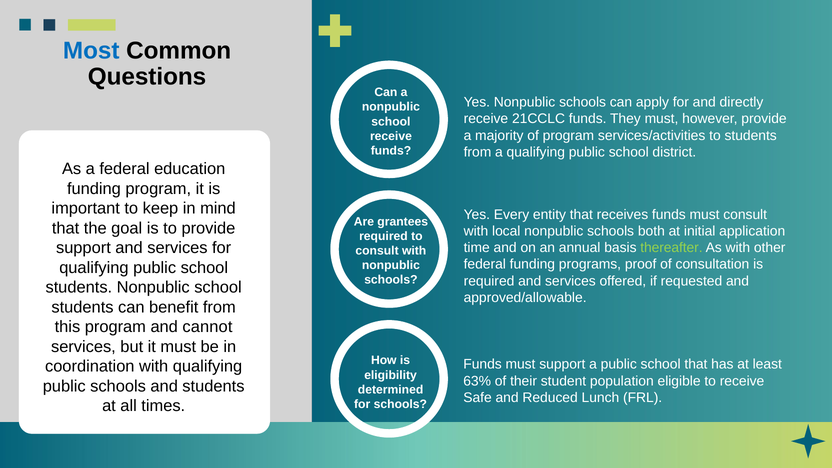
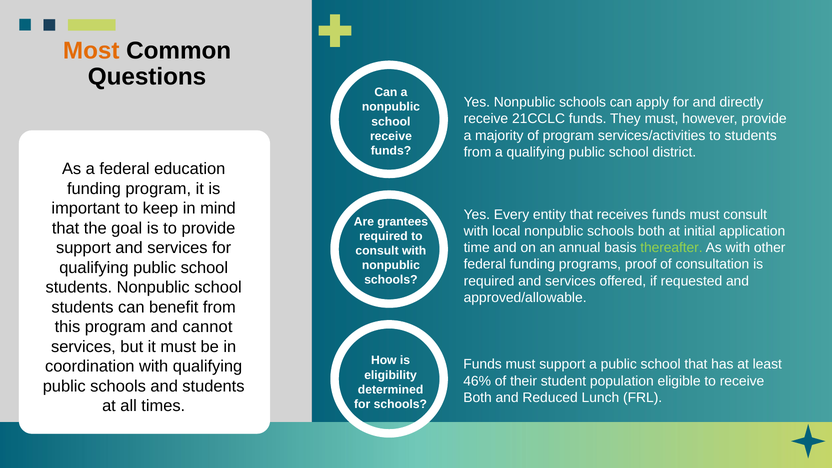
Most colour: blue -> orange (91, 51)
63%: 63% -> 46% (477, 381)
Safe: Safe -> Both (478, 398)
